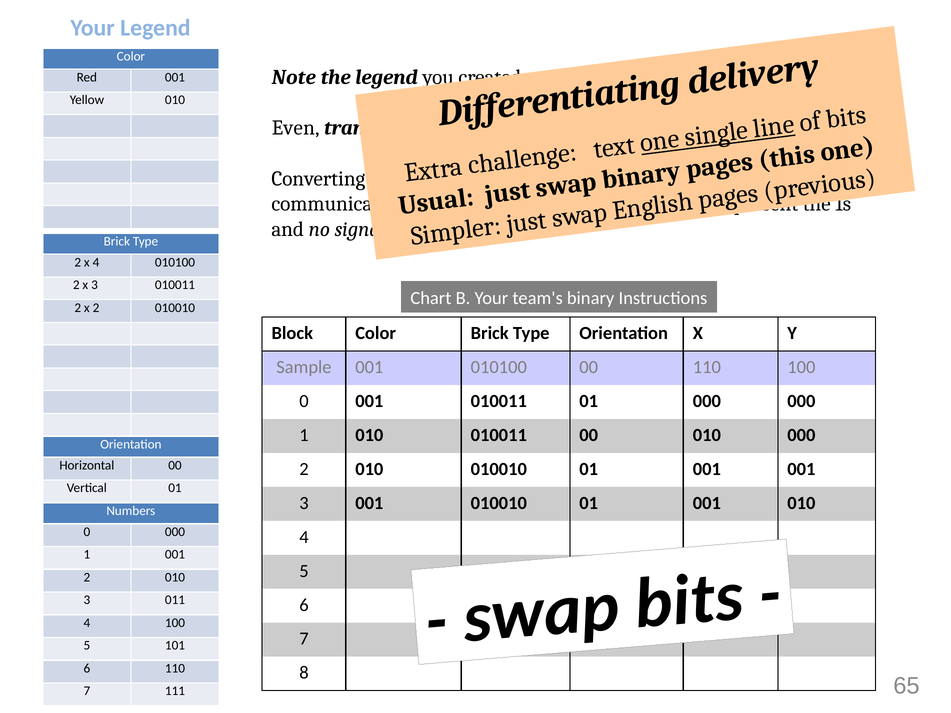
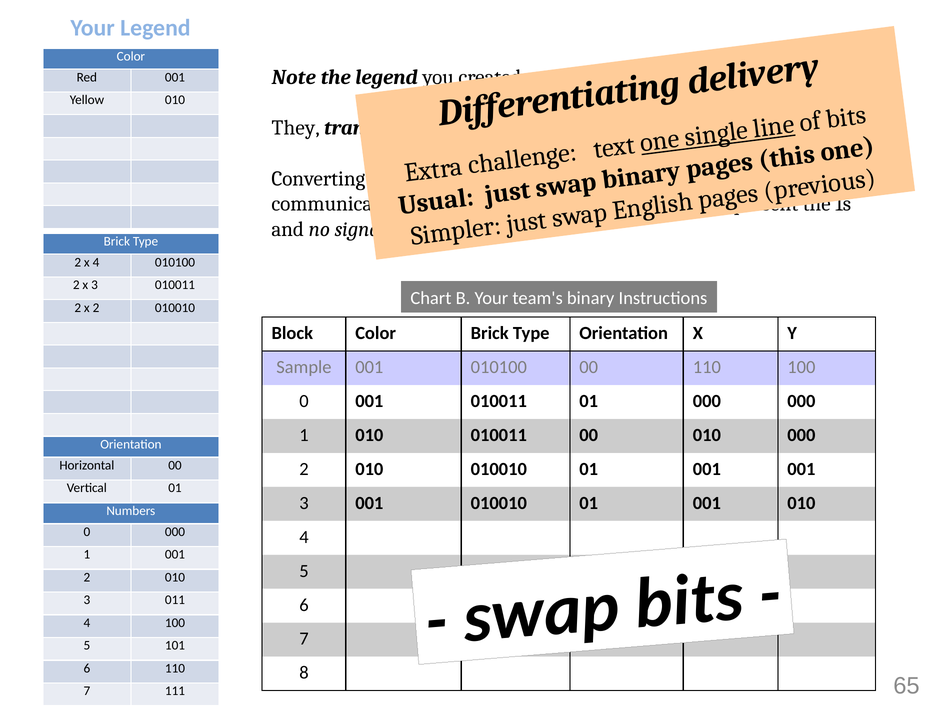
Even: Even -> They (296, 128)
